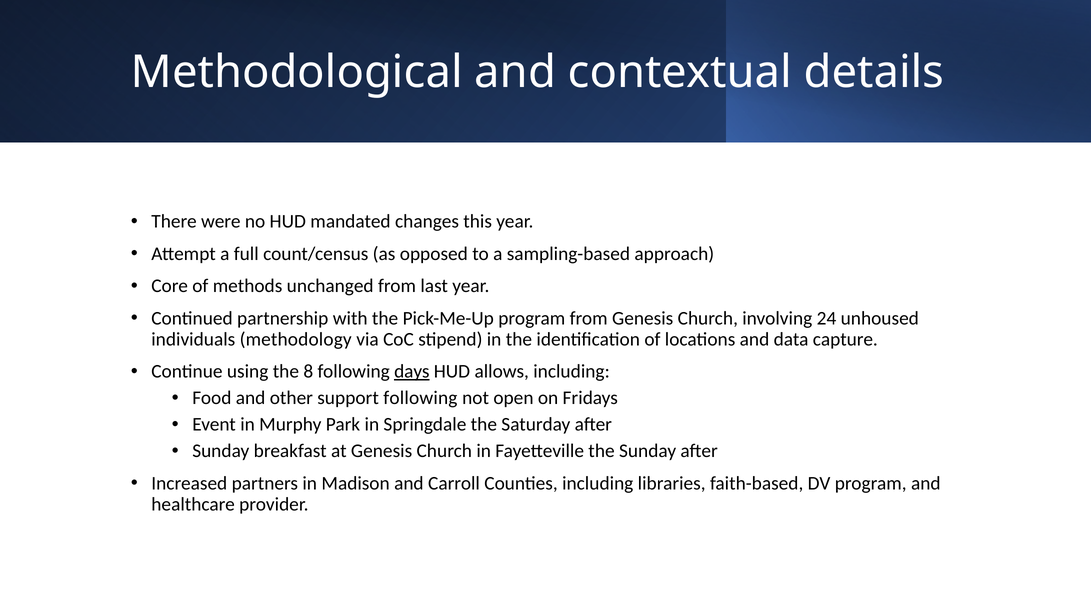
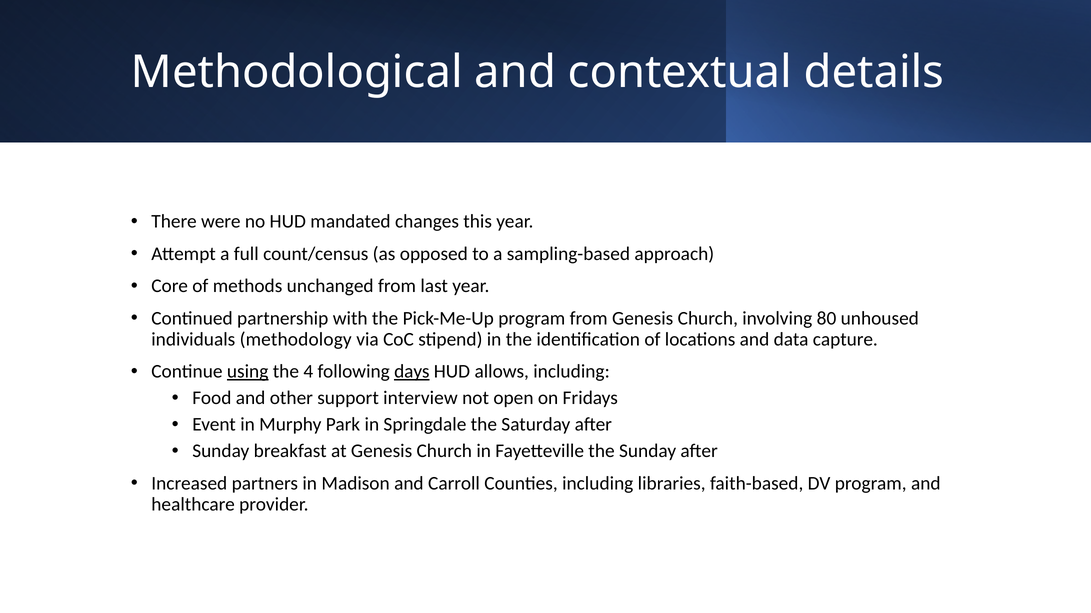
24: 24 -> 80 (826, 319)
using underline: none -> present (248, 372)
8: 8 -> 4 (308, 372)
support following: following -> interview (420, 398)
